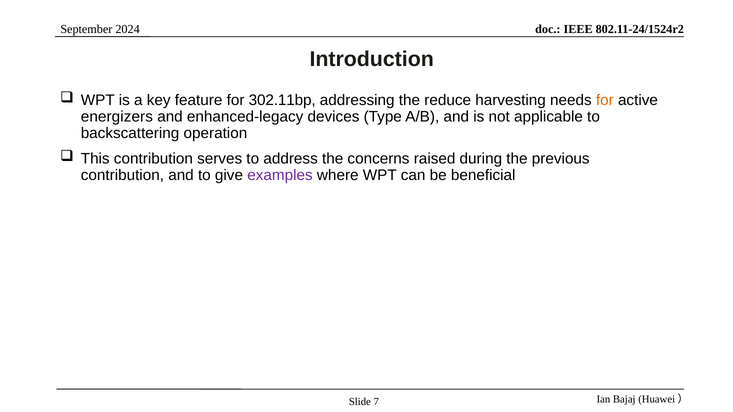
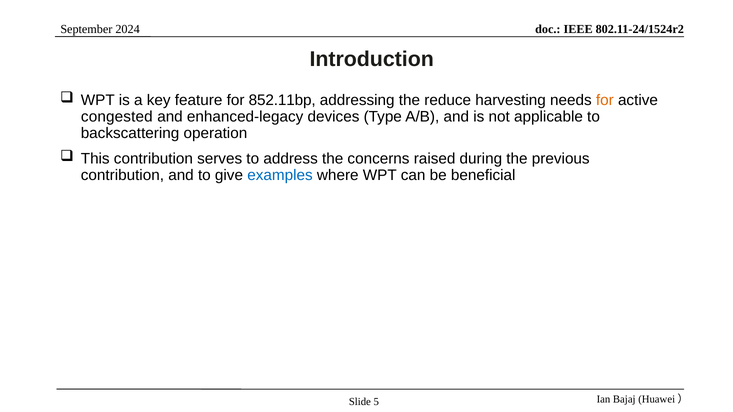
302.11bp: 302.11bp -> 852.11bp (282, 100)
energizers: energizers -> congested (117, 117)
examples colour: purple -> blue (280, 175)
7: 7 -> 5 (376, 402)
